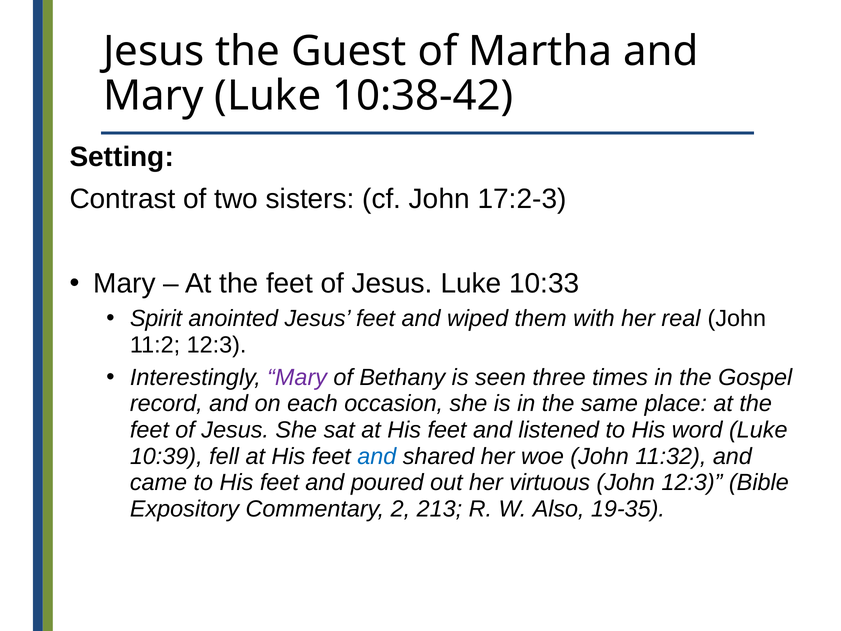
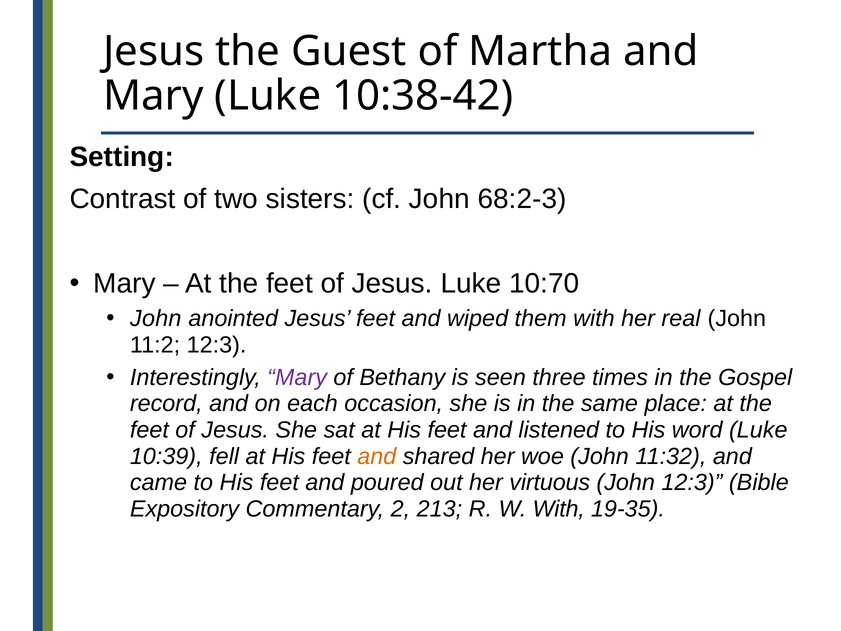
17:2-3: 17:2-3 -> 68:2-3 (522, 199)
10:33: 10:33 -> 10:70 (544, 283)
Spirit: Spirit -> John (156, 318)
and colour: blue -> orange (377, 456)
W Also: Also -> With (559, 509)
